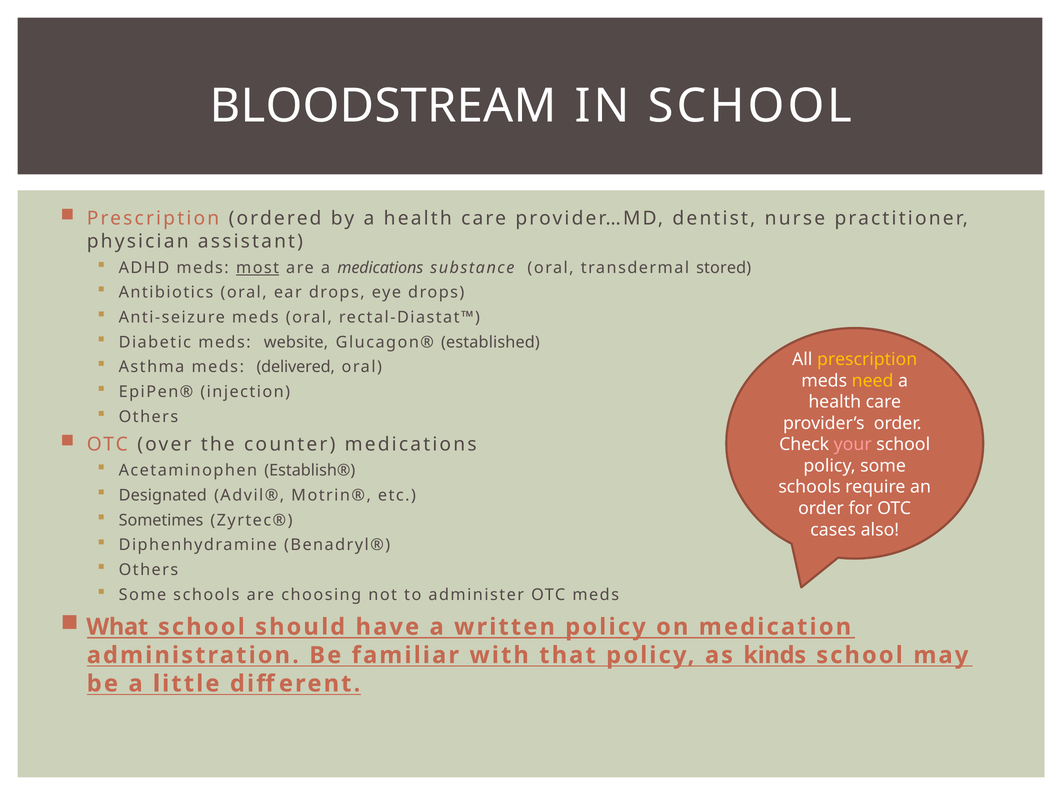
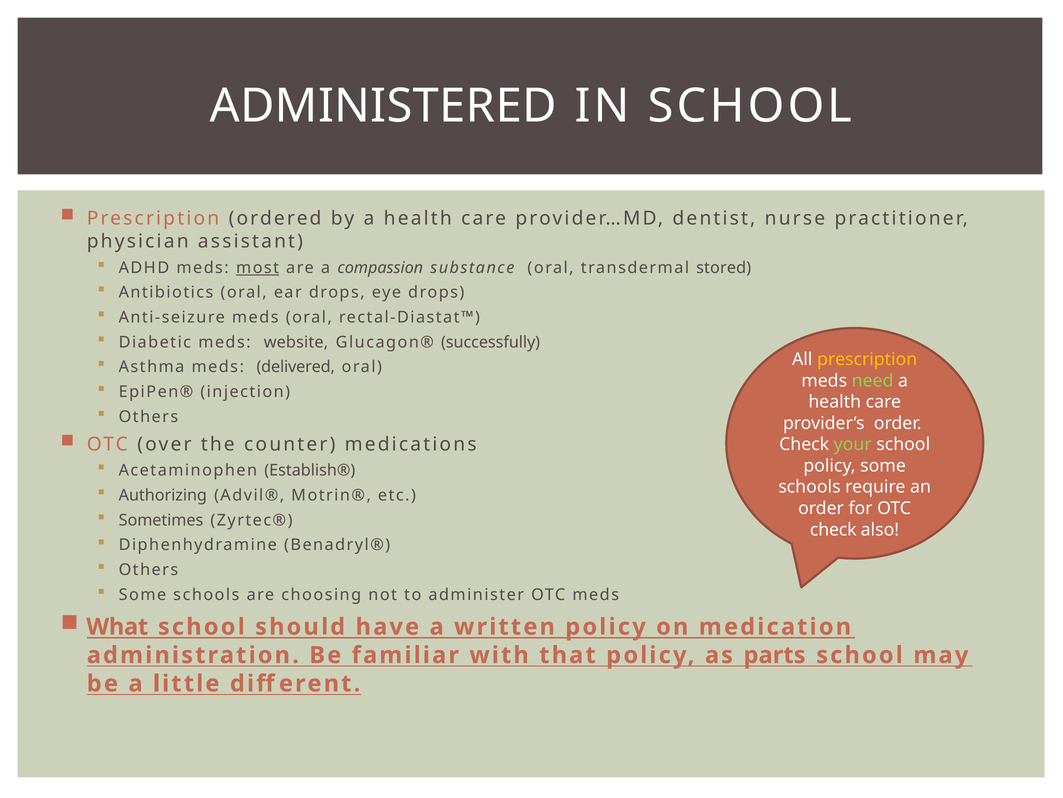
BLOODSTREAM: BLOODSTREAM -> ADMINISTERED (383, 106)
a medications: medications -> compassion (380, 267)
established: established -> successfully (491, 342)
need colour: yellow -> light green (873, 380)
your colour: pink -> light green (853, 444)
Designated: Designated -> Authorizing (163, 495)
cases: cases -> check (833, 529)
kinds: kinds -> parts (775, 655)
